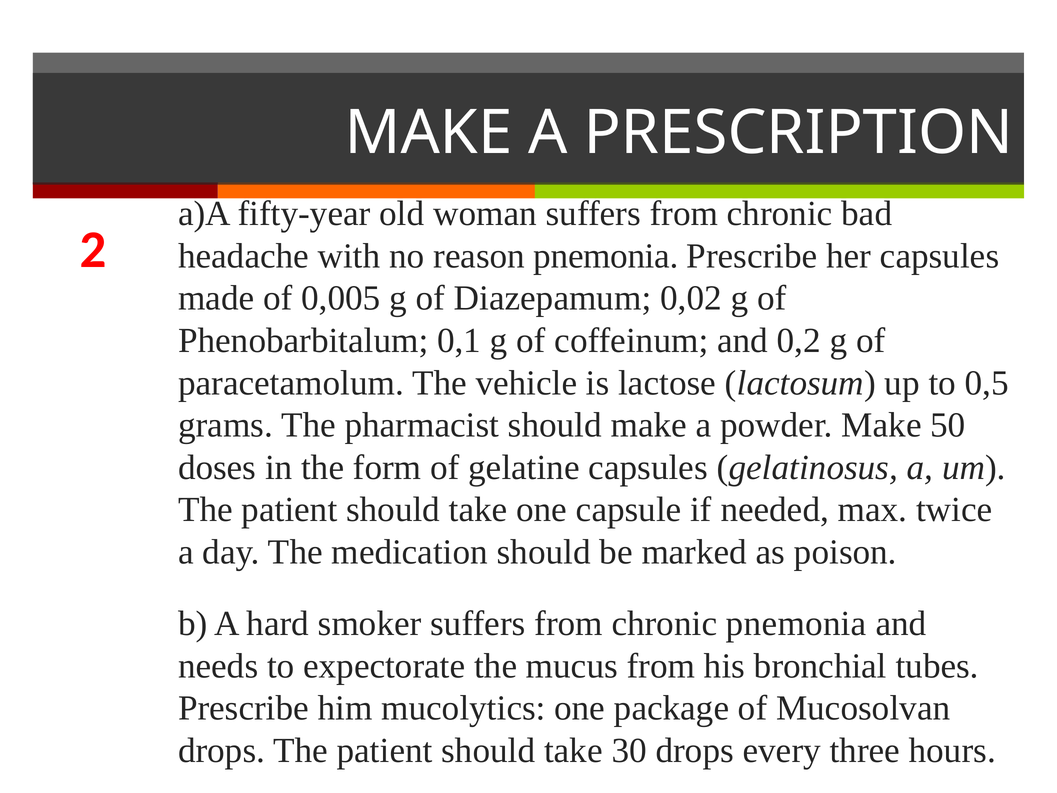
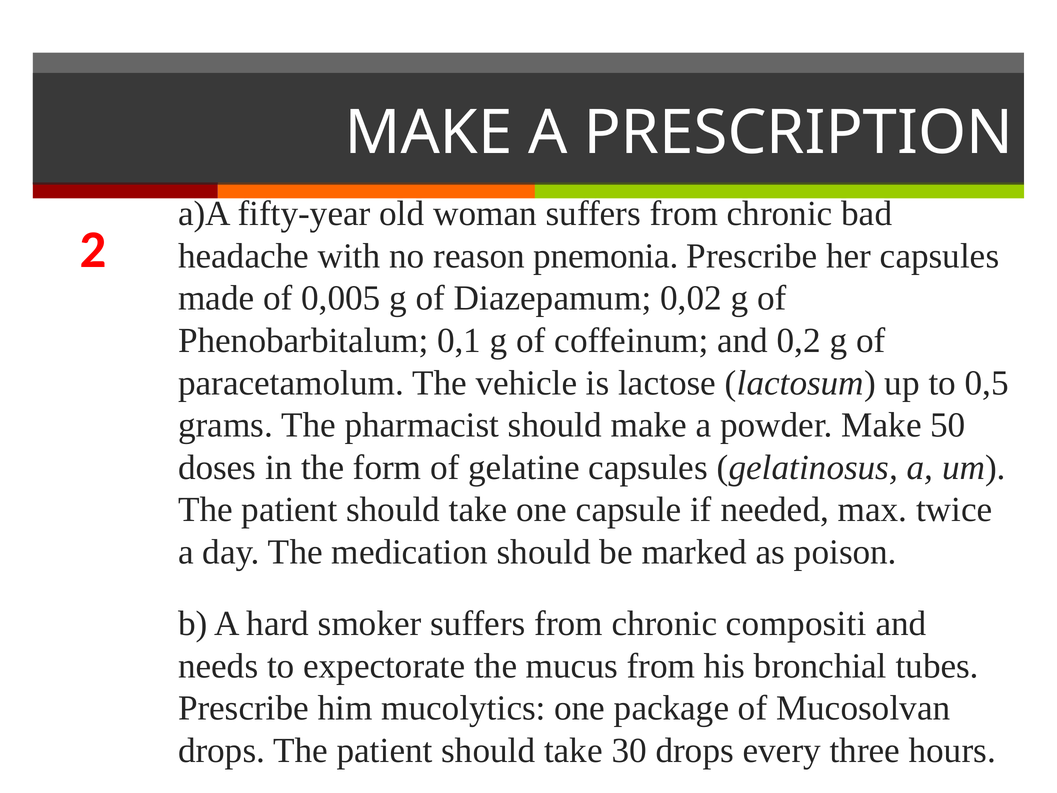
chronic pnemonia: pnemonia -> compositi (796, 624)
